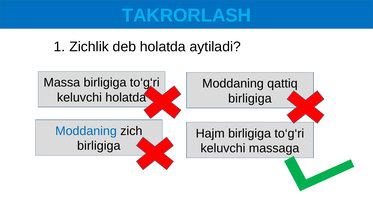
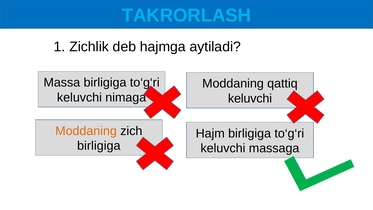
deb holatda: holatda -> hajmga (163, 47)
keluvchi holatda: holatda -> nimaga (126, 97)
birligiga: birligiga -> keluvchi (250, 98)
Moddaning colour: blue -> orange (86, 131)
